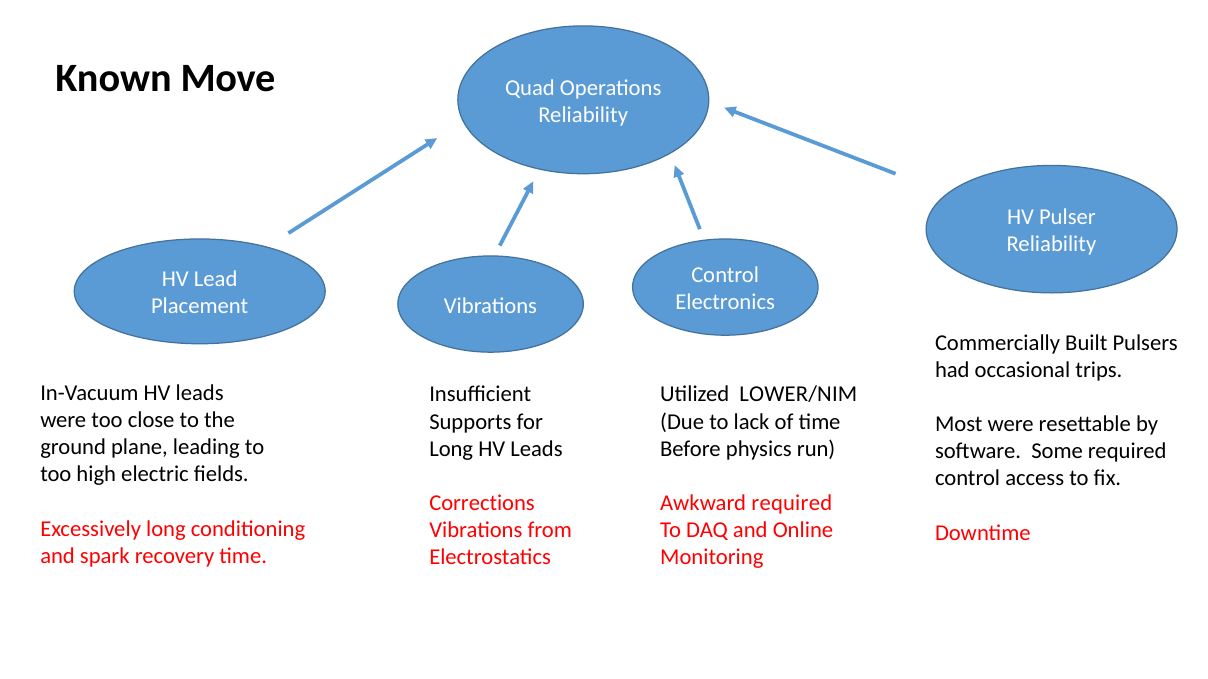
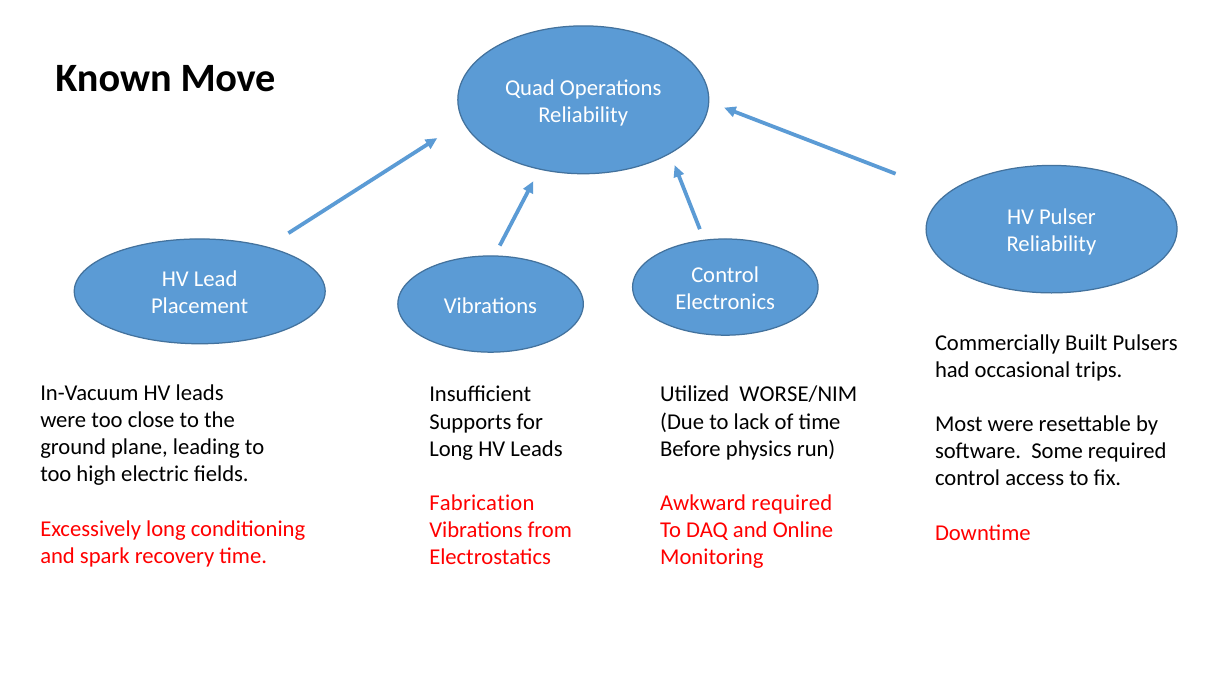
LOWER/NIM: LOWER/NIM -> WORSE/NIM (798, 395)
Corrections: Corrections -> Fabrication (482, 504)
